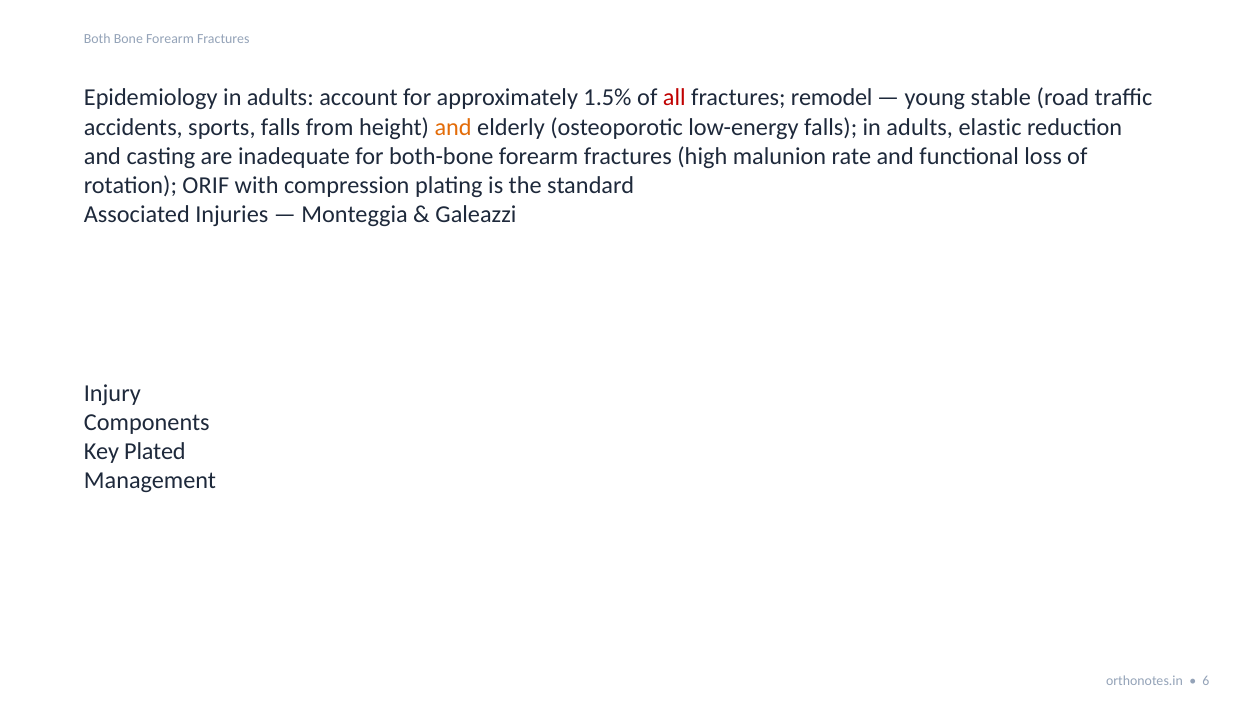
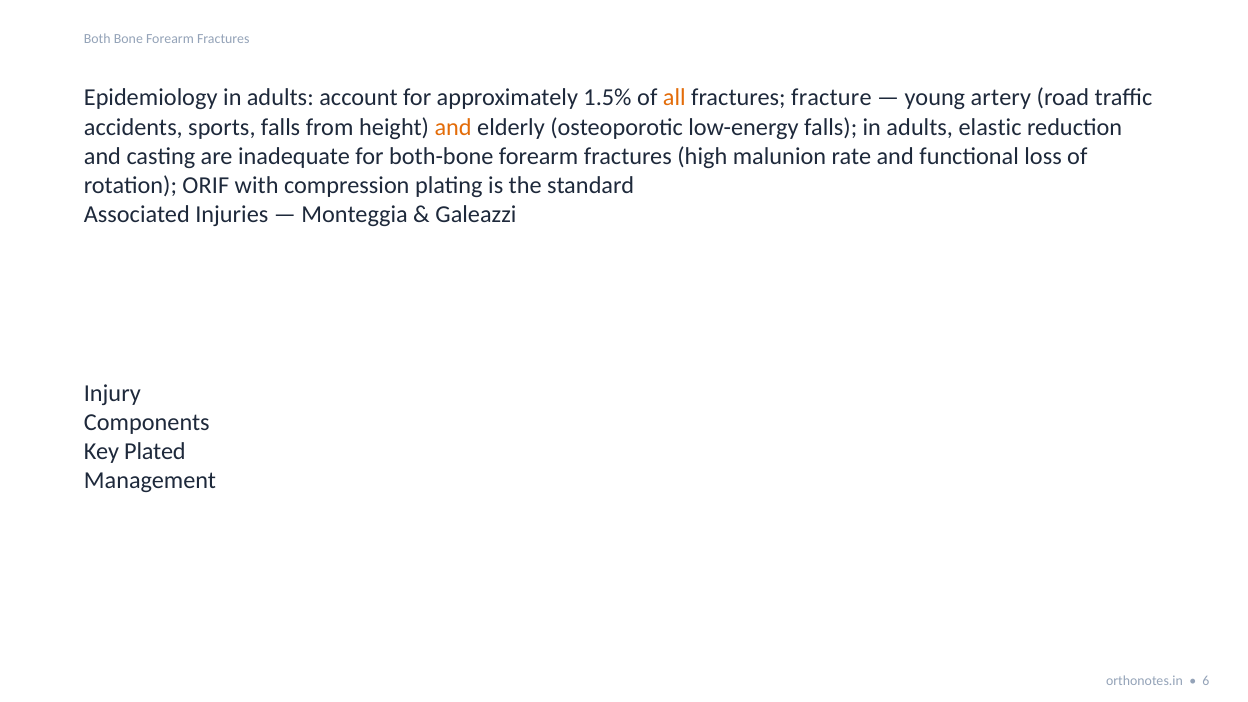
all colour: red -> orange (674, 98)
remodel: remodel -> fracture (831, 98)
stable: stable -> artery (1001, 98)
